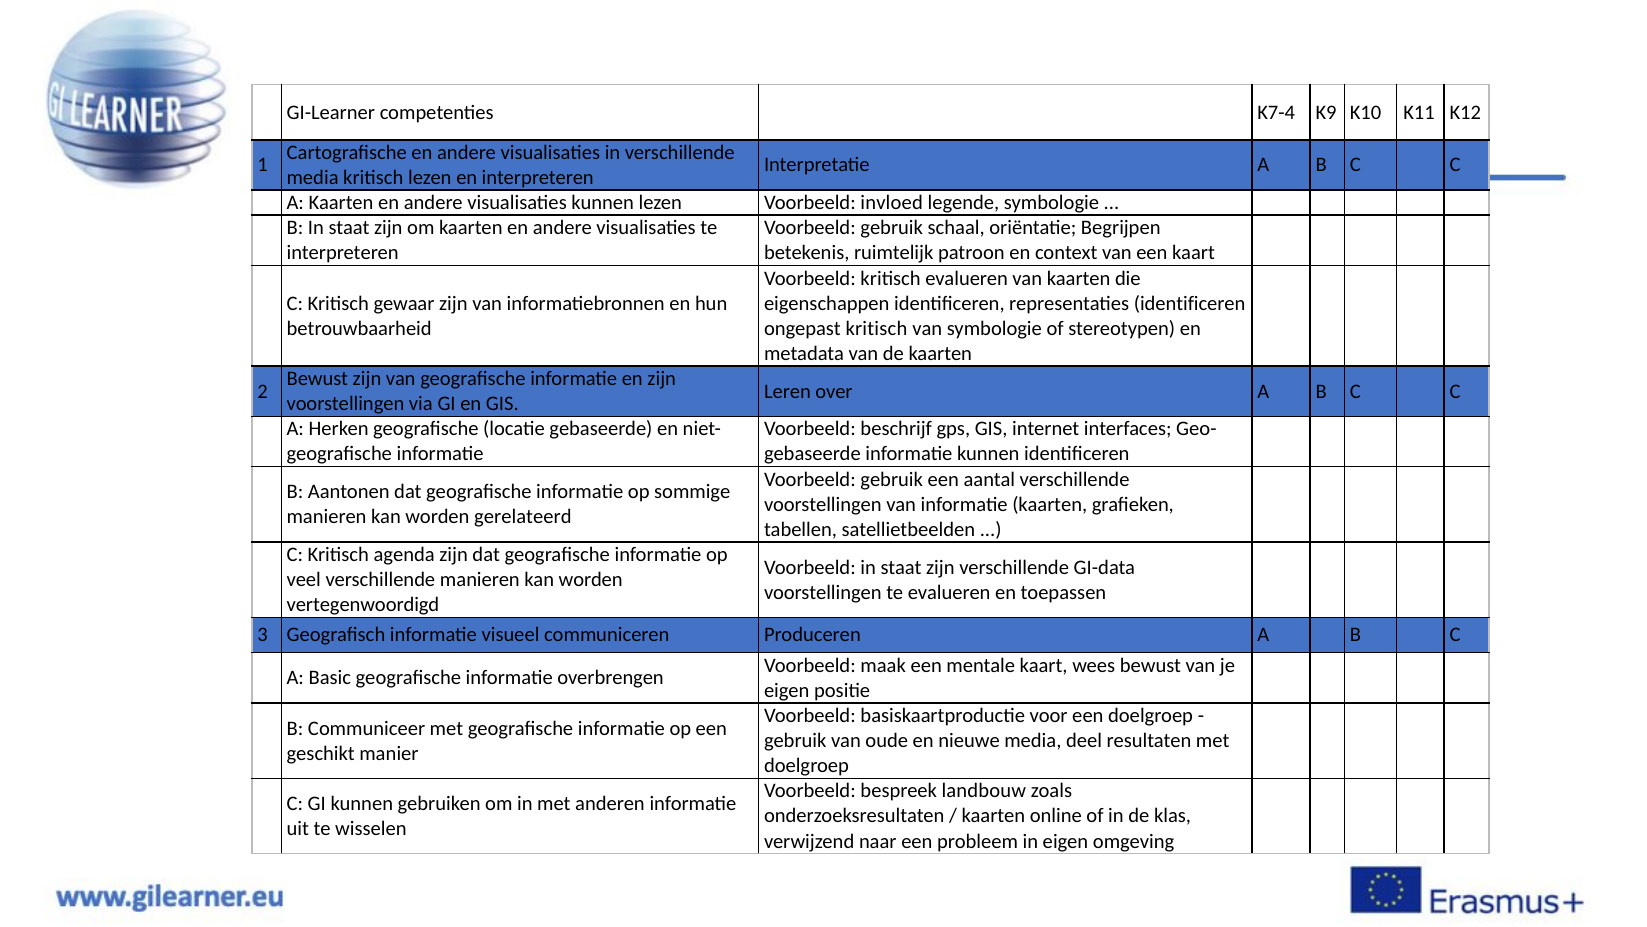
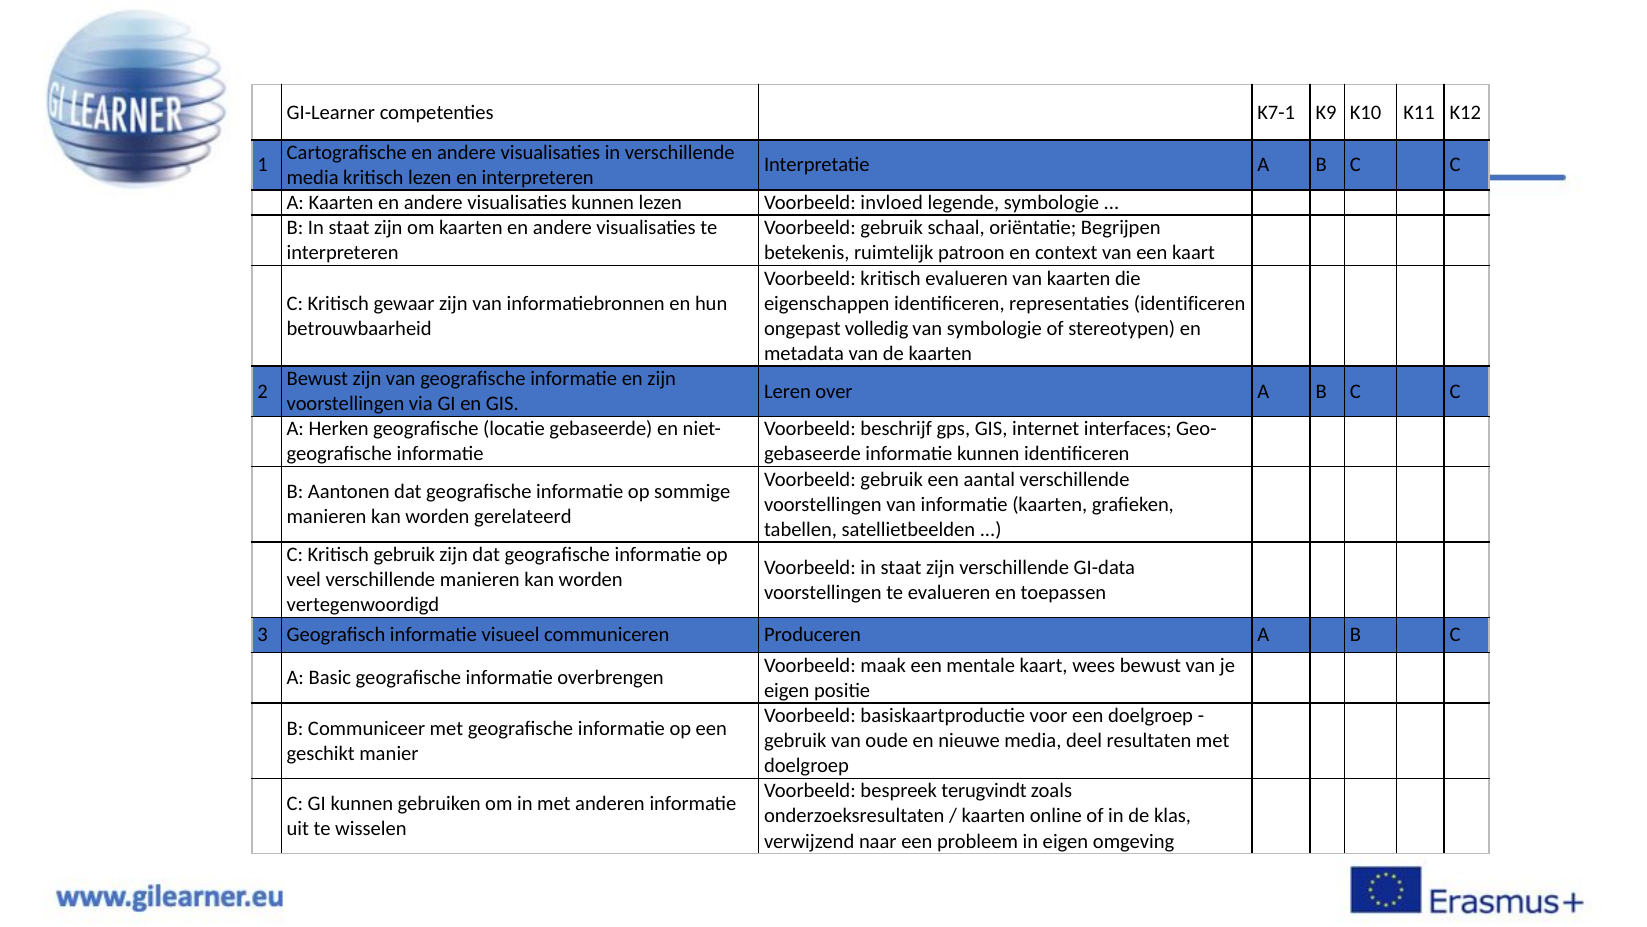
K7-4: K7-4 -> K7-1 (1276, 112)
ongepast kritisch: kritisch -> volledig (877, 328)
Kritisch agenda: agenda -> gebruik (404, 554)
landbouw: landbouw -> terugvindt (984, 791)
